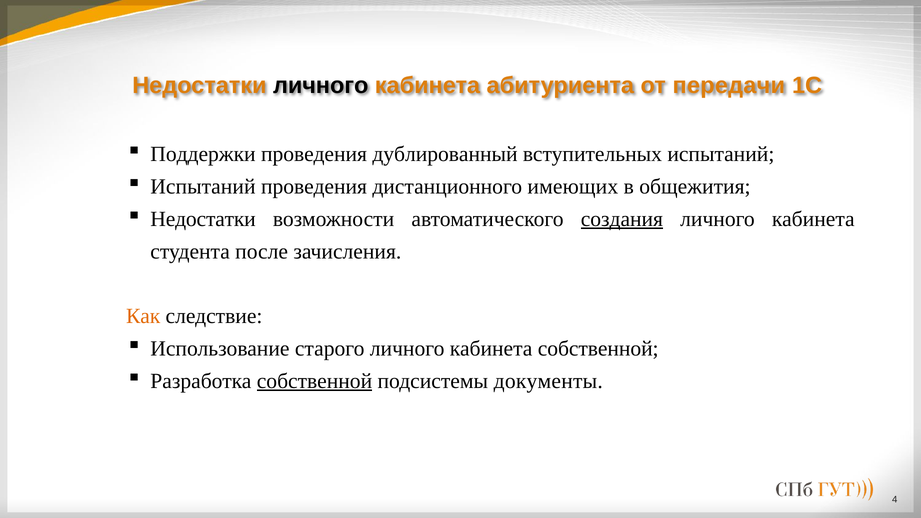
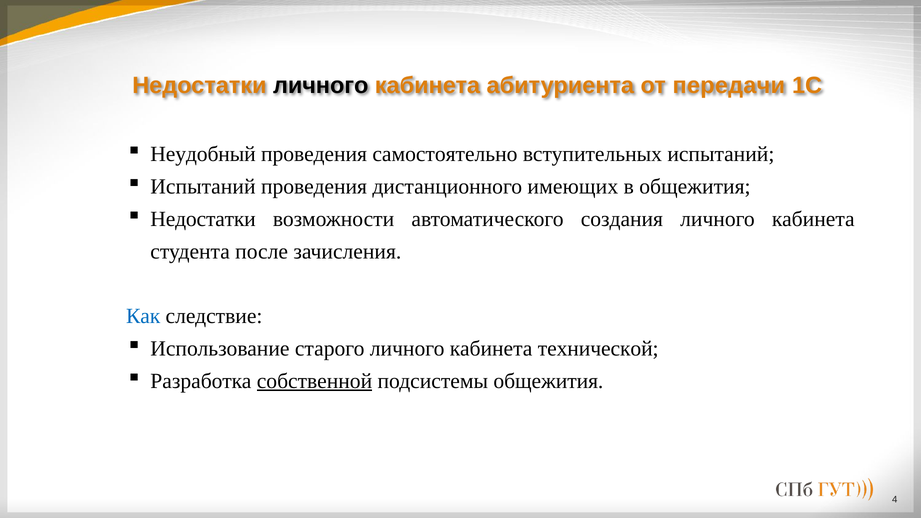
Поддержки: Поддержки -> Неудобный (203, 154)
дублированный: дублированный -> самостоятельно (445, 154)
создания underline: present -> none (622, 219)
Как colour: orange -> blue (143, 316)
кабинета собственной: собственной -> технической (598, 349)
подсистемы документы: документы -> общежития (548, 381)
